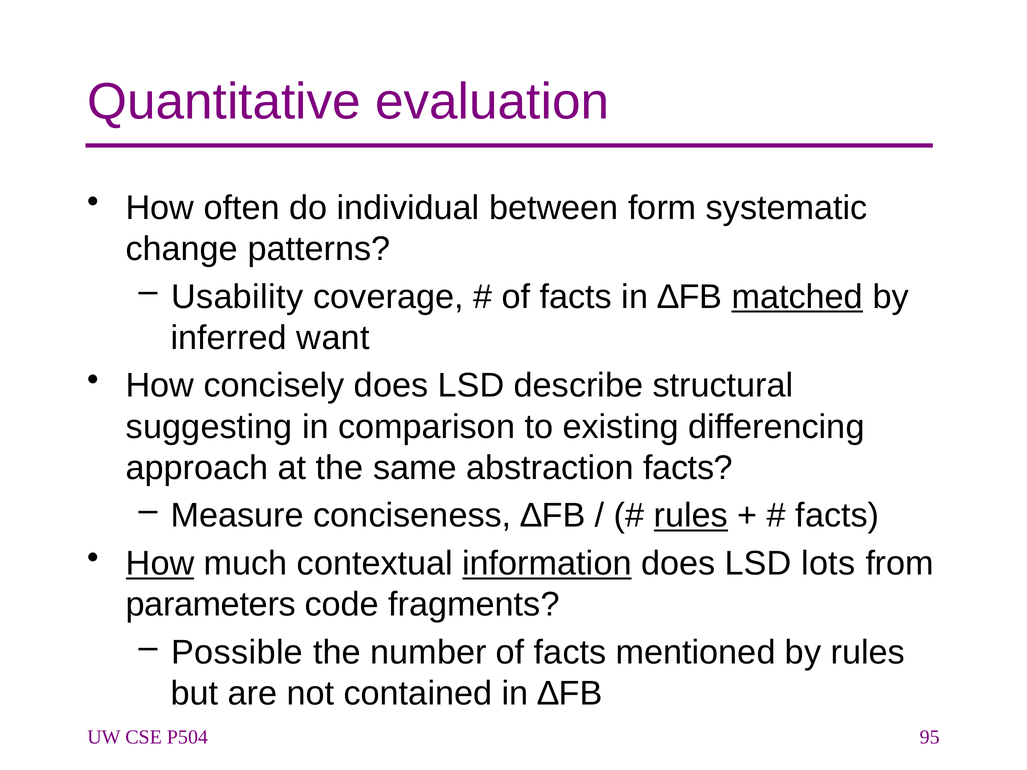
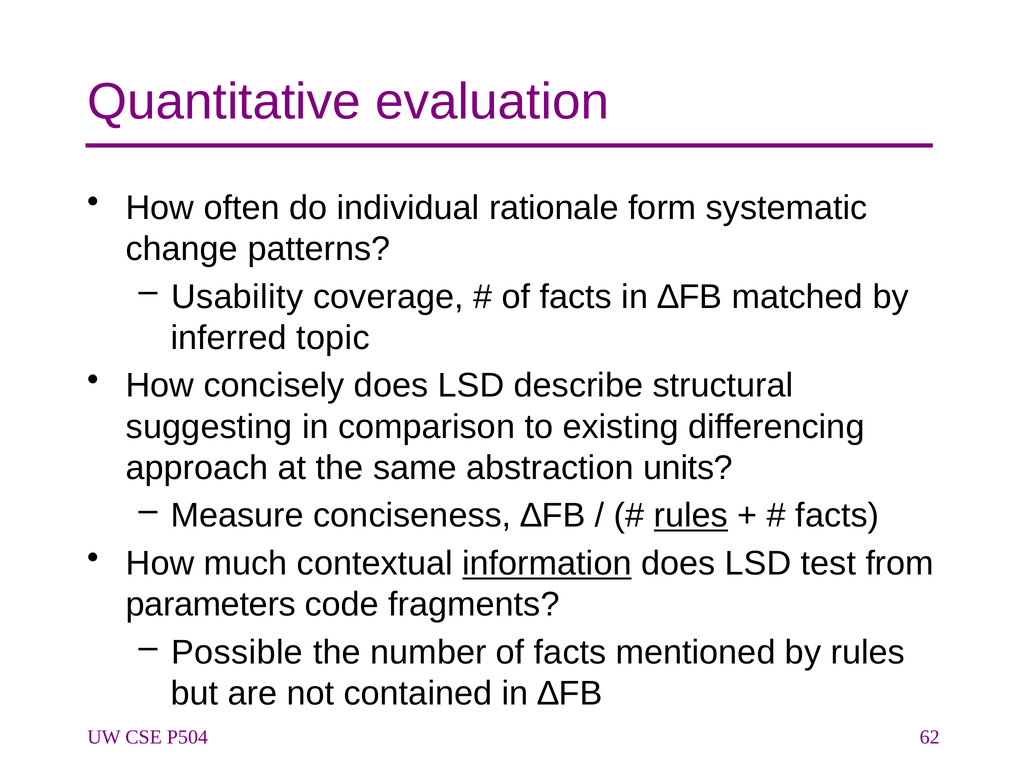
between: between -> rationale (554, 208)
matched underline: present -> none (797, 297)
want: want -> topic (333, 338)
abstraction facts: facts -> units (688, 468)
How underline: present -> none (160, 564)
lots: lots -> test (828, 564)
95: 95 -> 62 (930, 737)
